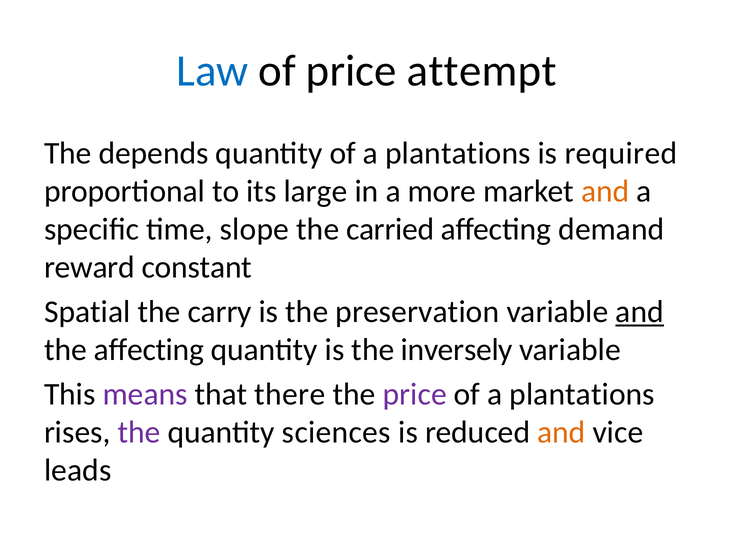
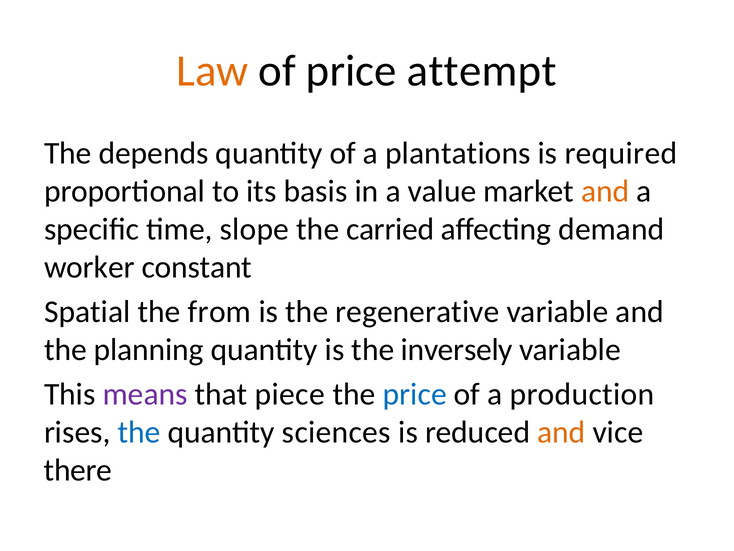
Law colour: blue -> orange (212, 71)
large: large -> basis (315, 191)
more: more -> value (442, 191)
reward: reward -> worker (89, 267)
carry: carry -> from (219, 312)
preservation: preservation -> regenerative (417, 312)
and underline: present -> none (640, 312)
the affecting: affecting -> planning (149, 350)
there: there -> piece (290, 394)
price colour: purple -> blue (415, 394)
plantations: plantations -> production (582, 394)
the colour: purple -> blue (139, 432)
leads: leads -> there (78, 470)
